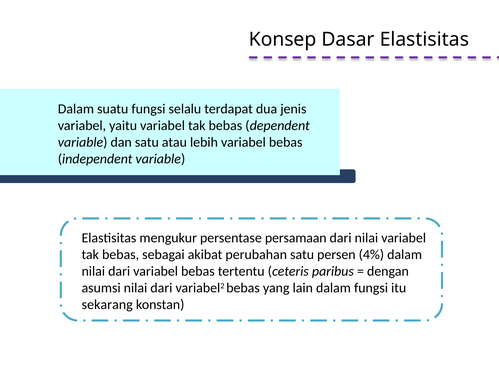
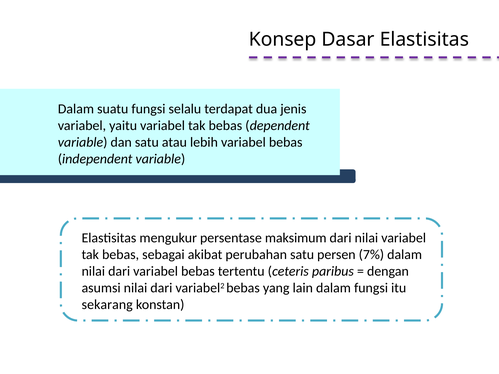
persamaan: persamaan -> maksimum (296, 238)
4%: 4% -> 7% (371, 255)
